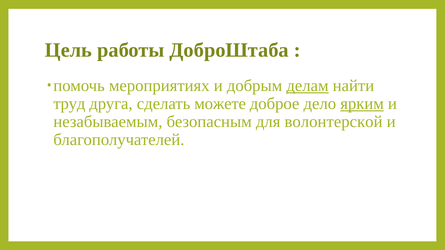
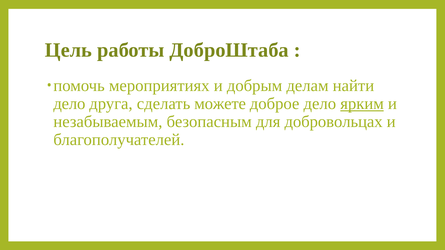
делам underline: present -> none (307, 86)
труд: труд -> дело (69, 104)
волонтерской: волонтерской -> добровольцах (334, 122)
